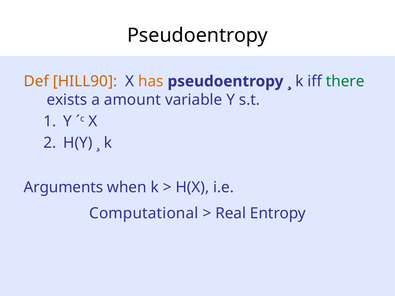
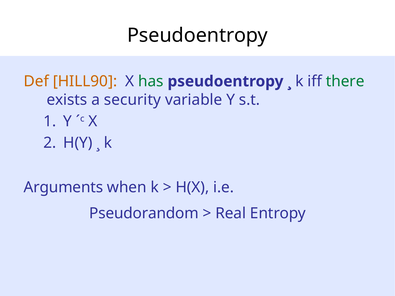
has colour: orange -> green (151, 81)
amount: amount -> security (132, 100)
Computational: Computational -> Pseudorandom (144, 214)
